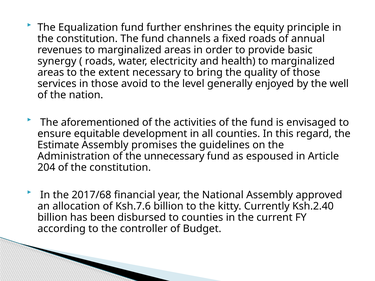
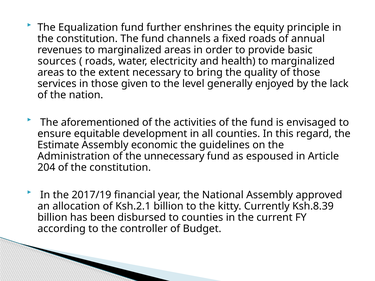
synergy: synergy -> sources (57, 61)
avoid: avoid -> given (135, 84)
well: well -> lack (339, 84)
promises: promises -> economic (154, 145)
2017/68: 2017/68 -> 2017/19 (91, 195)
Ksh.7.6: Ksh.7.6 -> Ksh.2.1 (133, 206)
Ksh.2.40: Ksh.2.40 -> Ksh.8.39 (313, 206)
